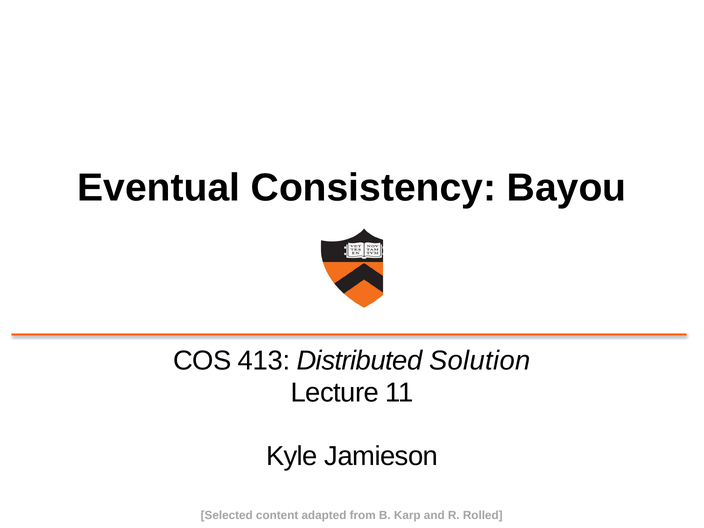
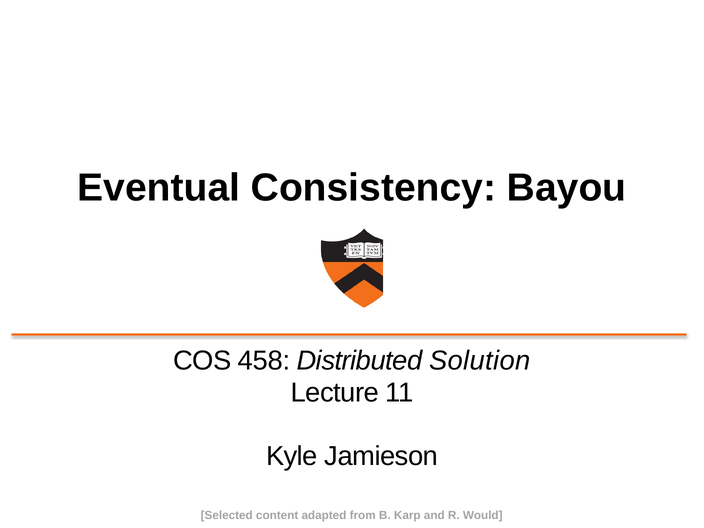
413: 413 -> 458 (264, 361)
Rolled: Rolled -> Would (483, 515)
